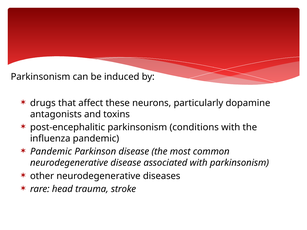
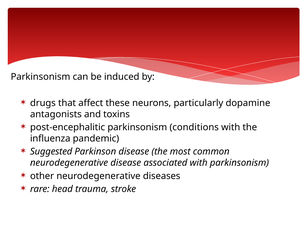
Pandemic: Pandemic -> Suggested (51, 152)
